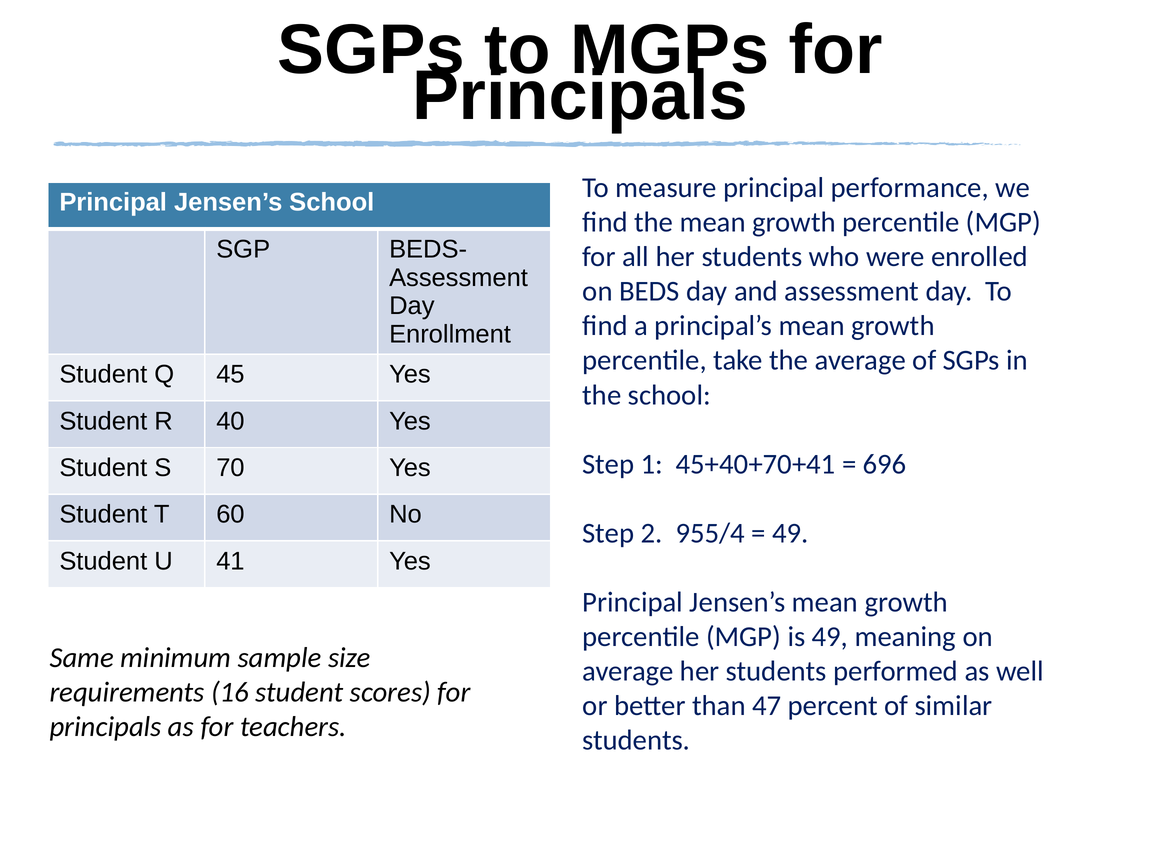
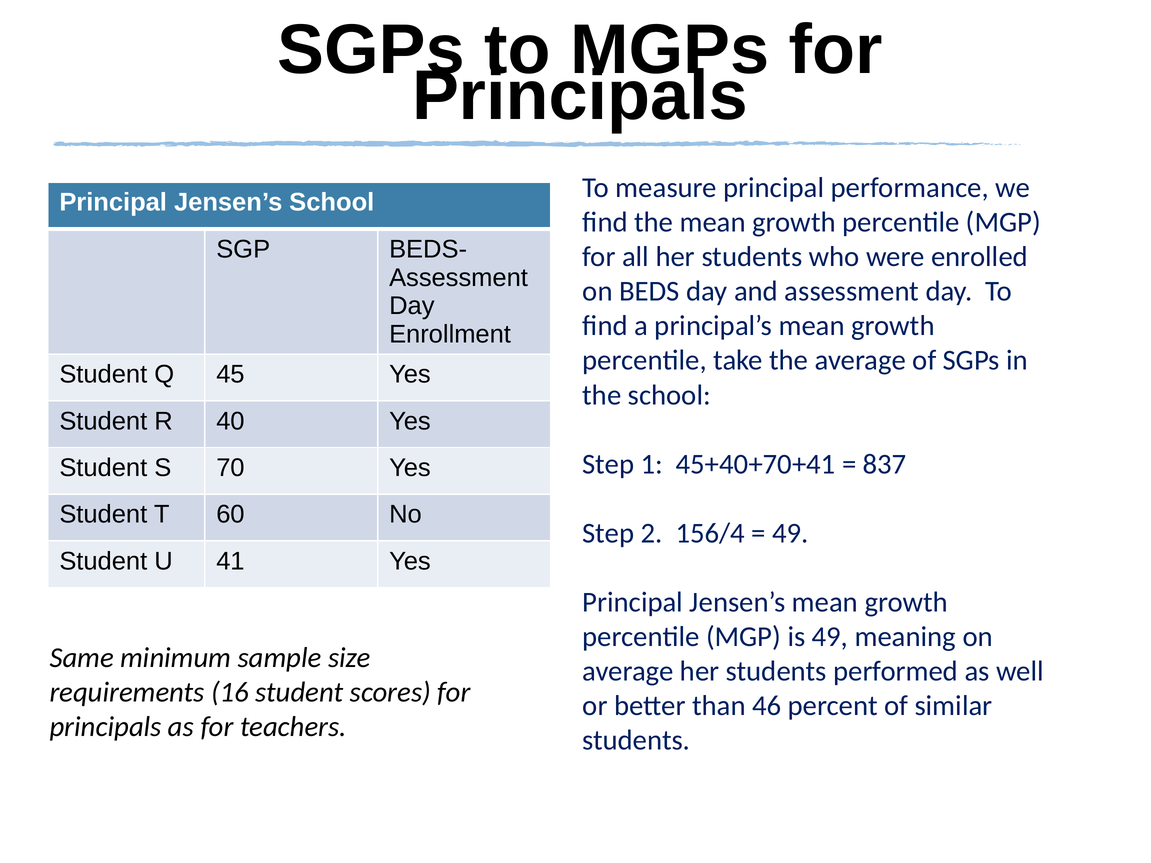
696: 696 -> 837 (885, 464)
955/4: 955/4 -> 156/4 (710, 533)
47: 47 -> 46 (767, 706)
